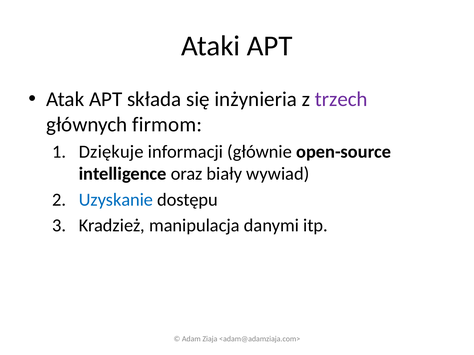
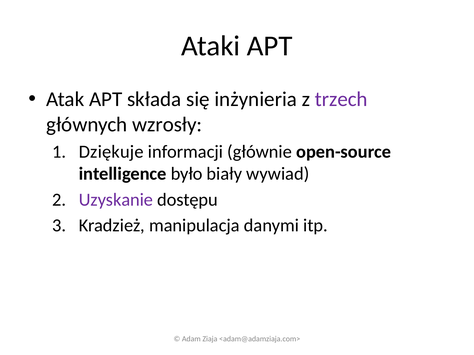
firmom: firmom -> wzrosły (167, 125)
oraz: oraz -> było (187, 174)
Uzyskanie colour: blue -> purple (116, 200)
